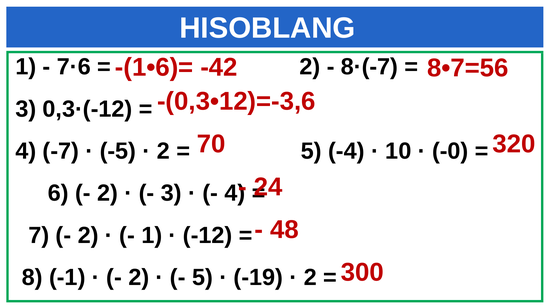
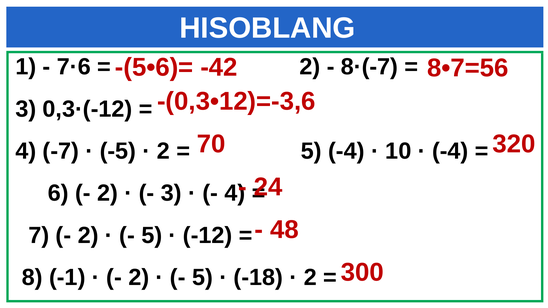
-(1•6)=: -(1•6)= -> -(5•6)= (154, 67)
-0: -0 -> -4 (450, 151)
1: 1 -> 5 (152, 236)
-19: -19 -> -18 (258, 278)
